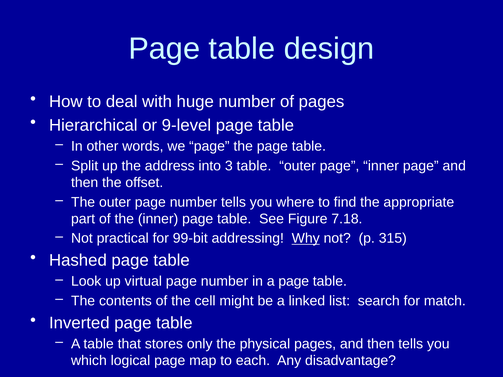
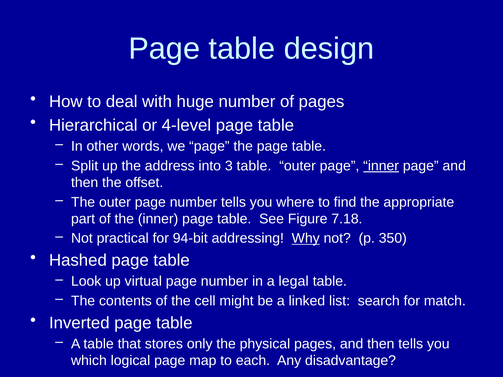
9-level: 9-level -> 4-level (186, 125)
inner underline: none -> present (381, 166)
99-bit: 99-bit -> 94-bit (190, 239)
315: 315 -> 350 (393, 239)
a page: page -> legal (294, 282)
